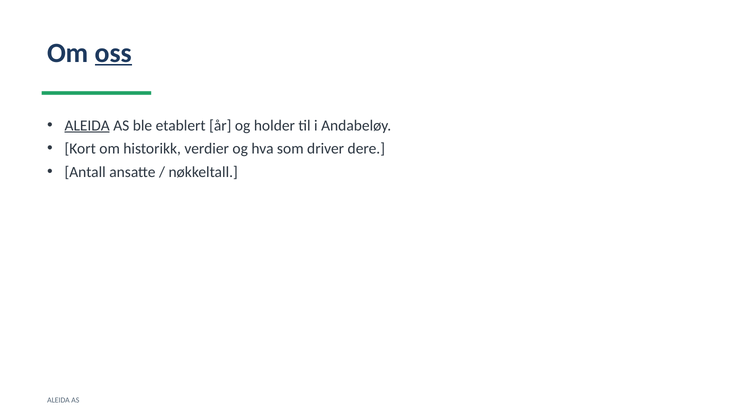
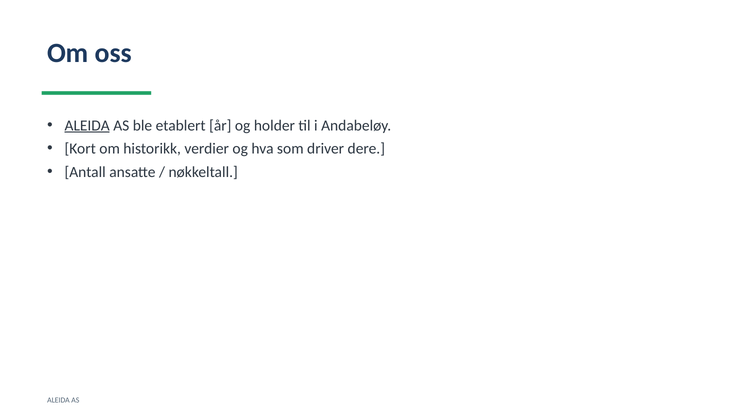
oss underline: present -> none (113, 53)
